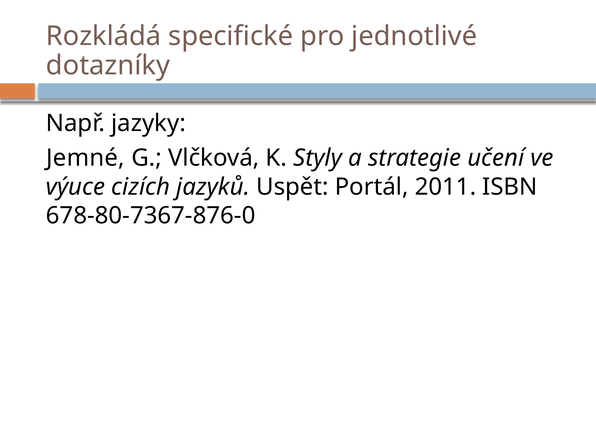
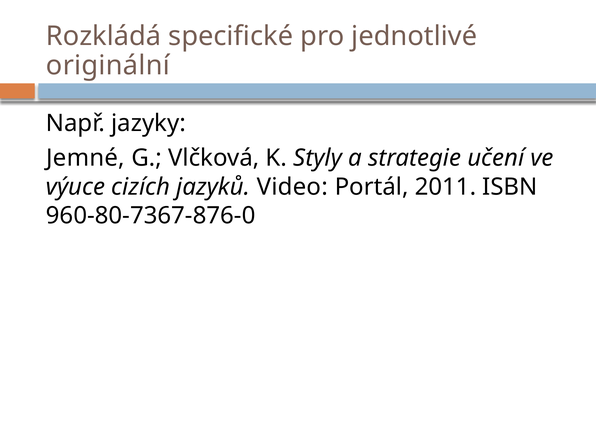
dotazníky: dotazníky -> originální (108, 66)
Uspět: Uspět -> Video (292, 187)
678-80-7367-876-0: 678-80-7367-876-0 -> 960-80-7367-876-0 (151, 216)
